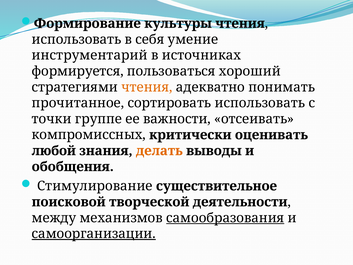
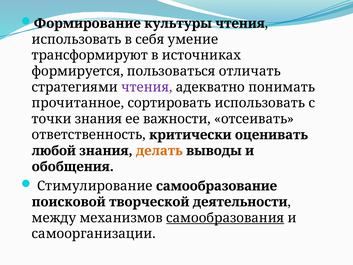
инструментарий: инструментарий -> трансформируют (90, 55)
хороший: хороший -> отличать (250, 71)
чтения colour: orange -> purple (147, 87)
точки группе: группе -> знания (99, 119)
компромиссных: компромиссных -> ответственность (89, 135)
существительное: существительное -> самообразование (217, 186)
самоорганизации underline: present -> none (94, 234)
